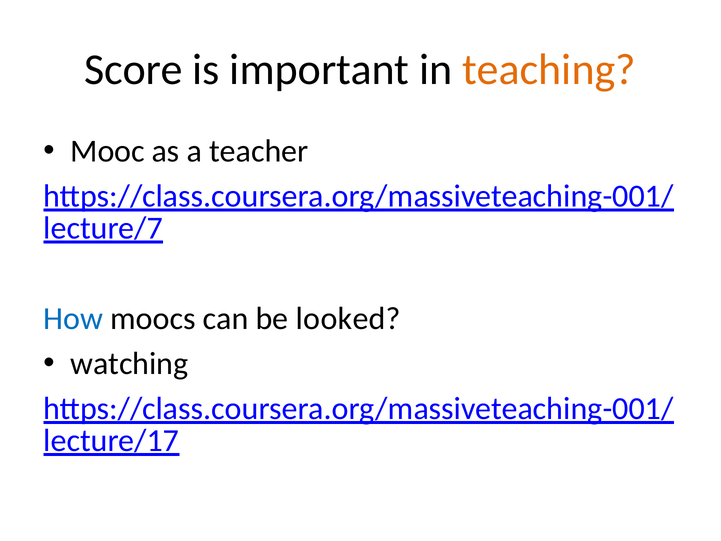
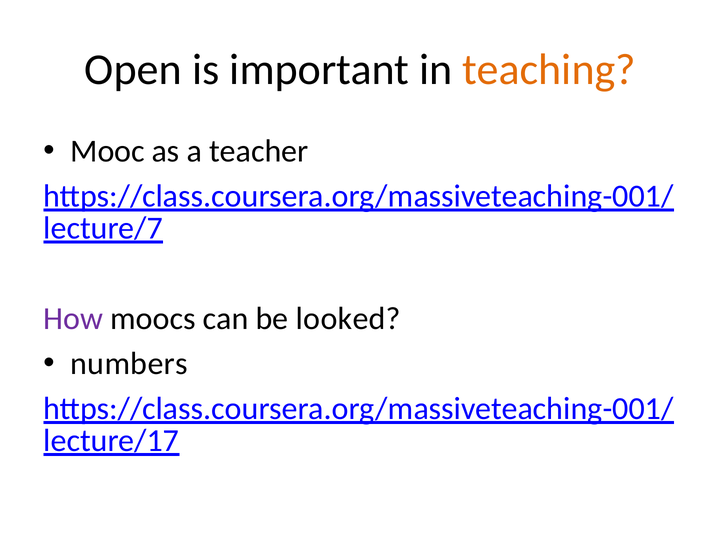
Score: Score -> Open (133, 70)
How colour: blue -> purple (73, 319)
watching: watching -> numbers (129, 364)
